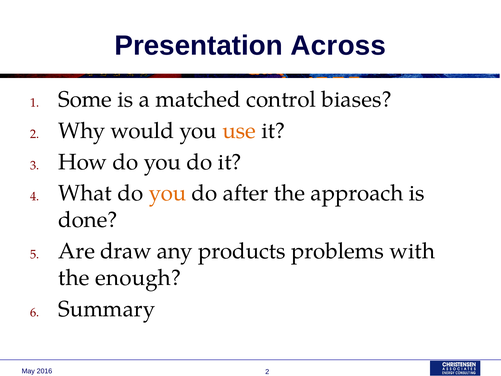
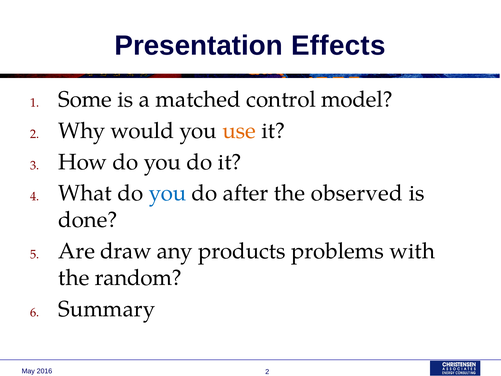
Across: Across -> Effects (338, 46)
biases: biases -> model (357, 100)
you colour: orange -> blue (167, 193)
approach: approach -> observed (357, 193)
enough: enough -> random (138, 278)
